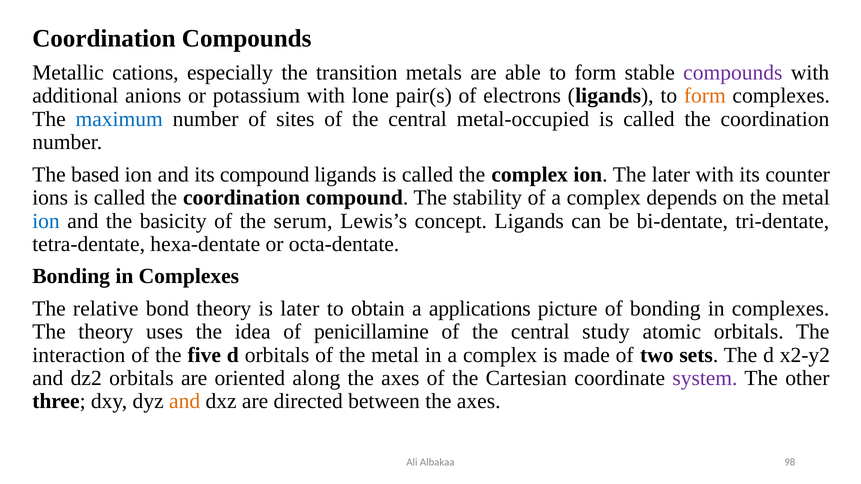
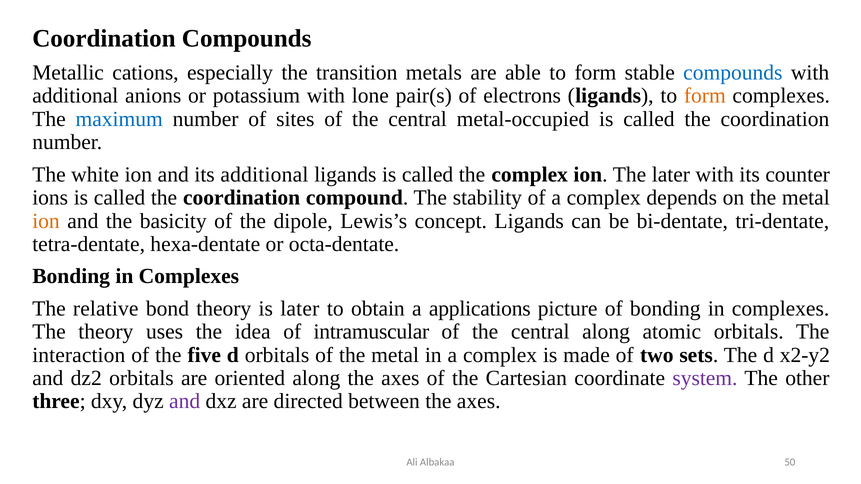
compounds colour: purple -> blue (733, 73)
based: based -> white (95, 175)
its compound: compound -> additional (264, 175)
ion colour: blue -> orange (46, 221)
serum: serum -> dipole (303, 221)
penicillamine: penicillamine -> intramuscular (371, 332)
central study: study -> along (606, 332)
and colour: orange -> purple (185, 402)
98: 98 -> 50 (790, 462)
